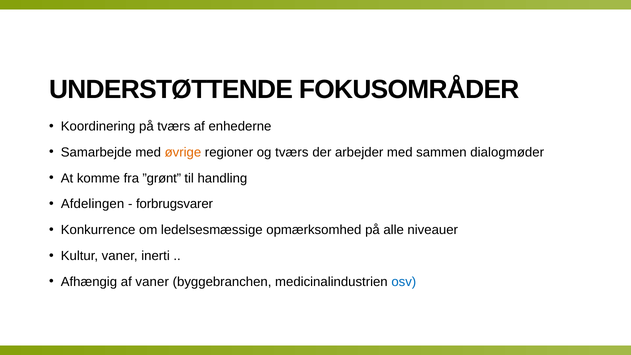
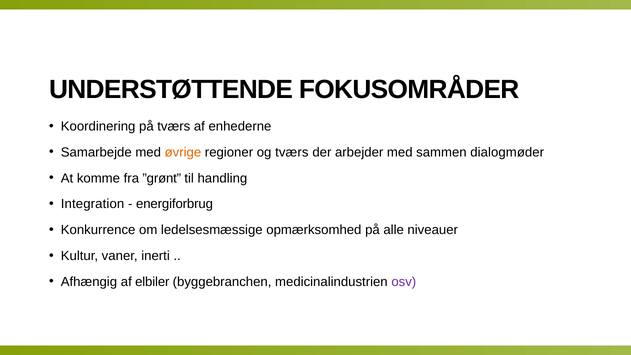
Afdelingen: Afdelingen -> Integration (93, 204)
forbrugsvarer: forbrugsvarer -> energiforbrug (175, 204)
af vaner: vaner -> elbiler (152, 282)
osv colour: blue -> purple (404, 282)
